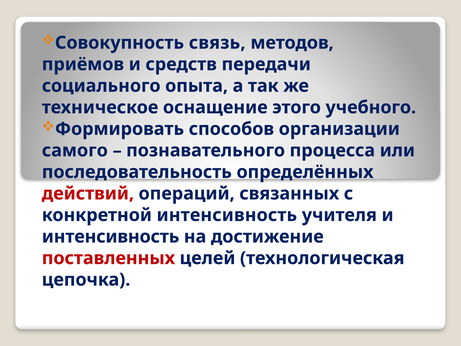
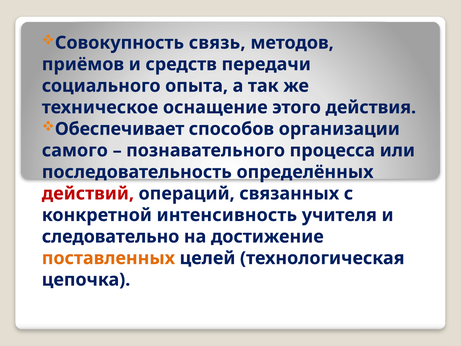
учебного: учебного -> действия (371, 107)
Формировать: Формировать -> Обеспечивает (120, 129)
интенсивность: интенсивность -> следовательно (111, 236)
поставленных colour: red -> orange (108, 258)
